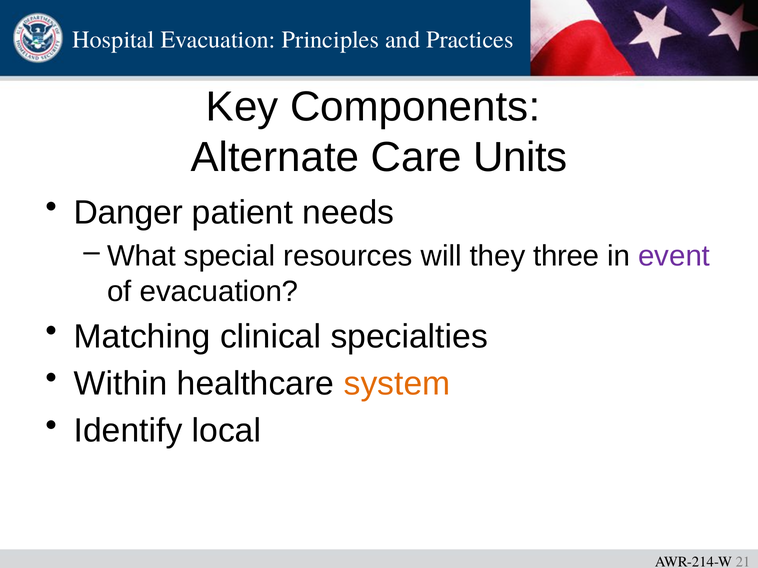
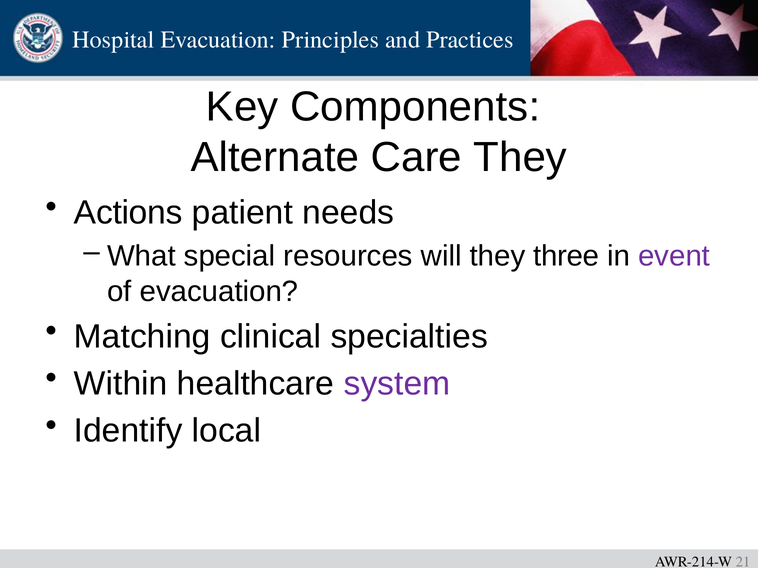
Care Units: Units -> They (520, 158)
Danger: Danger -> Actions (128, 213)
system colour: orange -> purple (397, 384)
